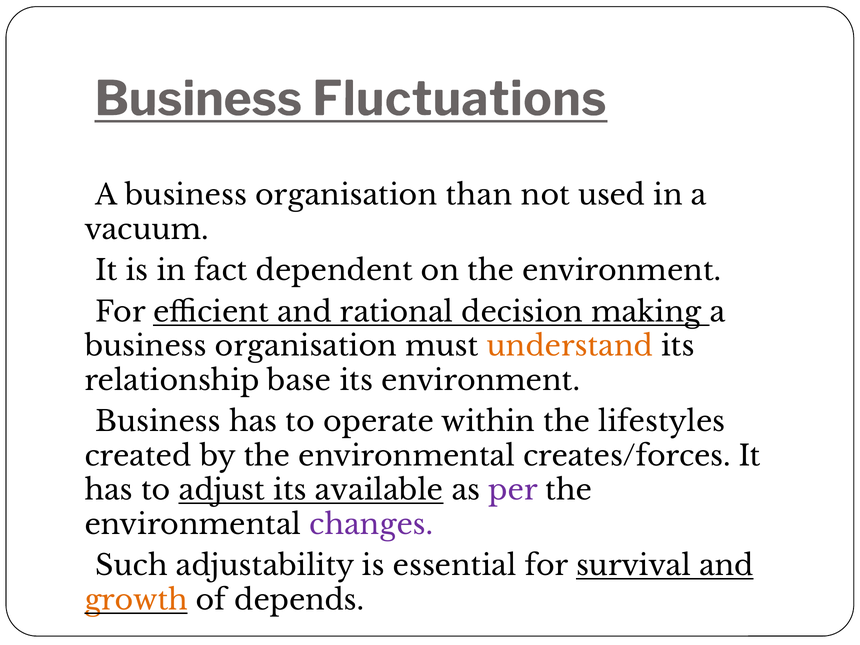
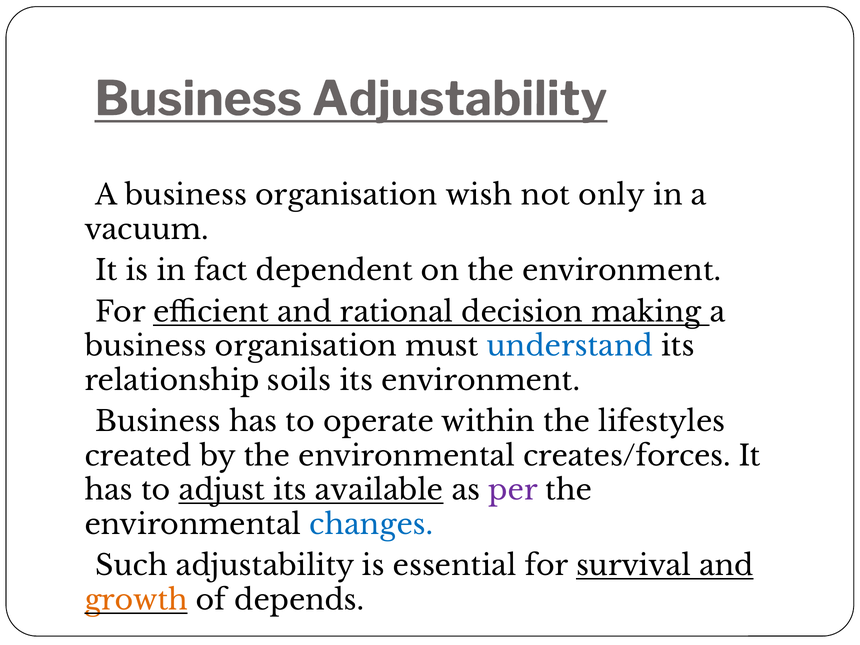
Business Fluctuations: Fluctuations -> Adjustability (460, 99)
than: than -> wish (479, 195)
used: used -> only (611, 195)
understand colour: orange -> blue (570, 346)
base: base -> soils (299, 381)
changes colour: purple -> blue (371, 525)
